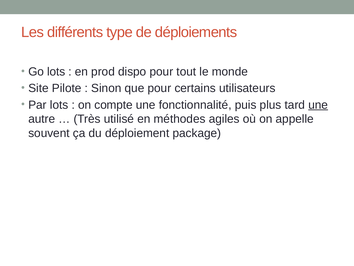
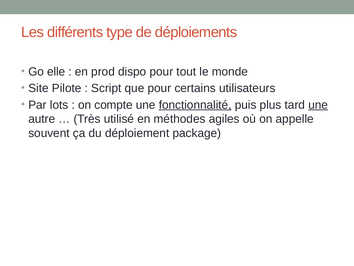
Go lots: lots -> elle (56, 72)
Sinon: Sinon -> Script (106, 88)
fonctionnalité underline: none -> present (195, 105)
